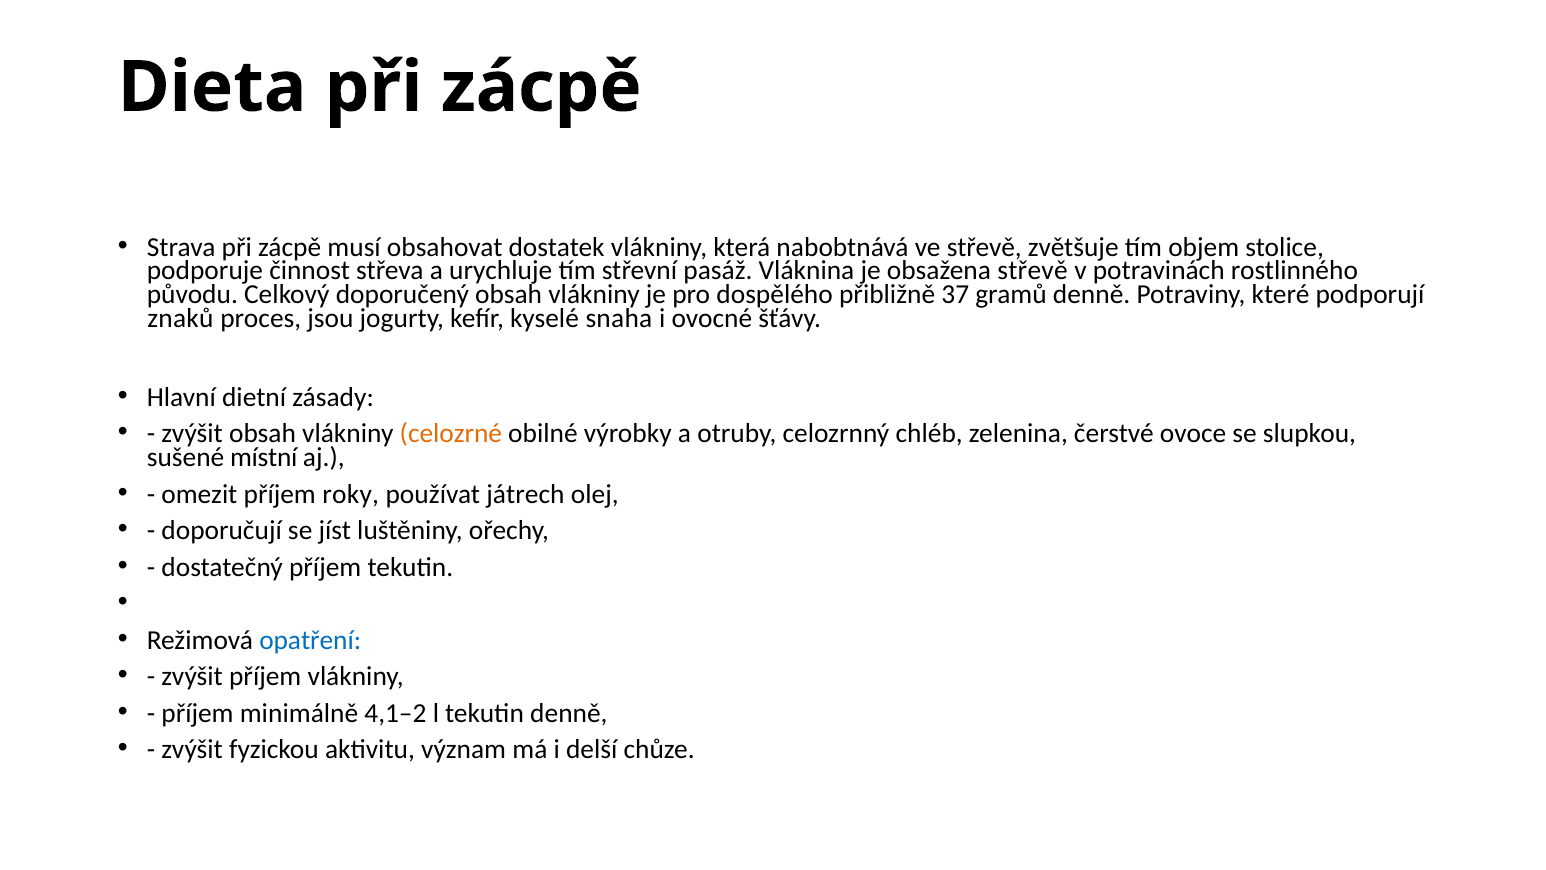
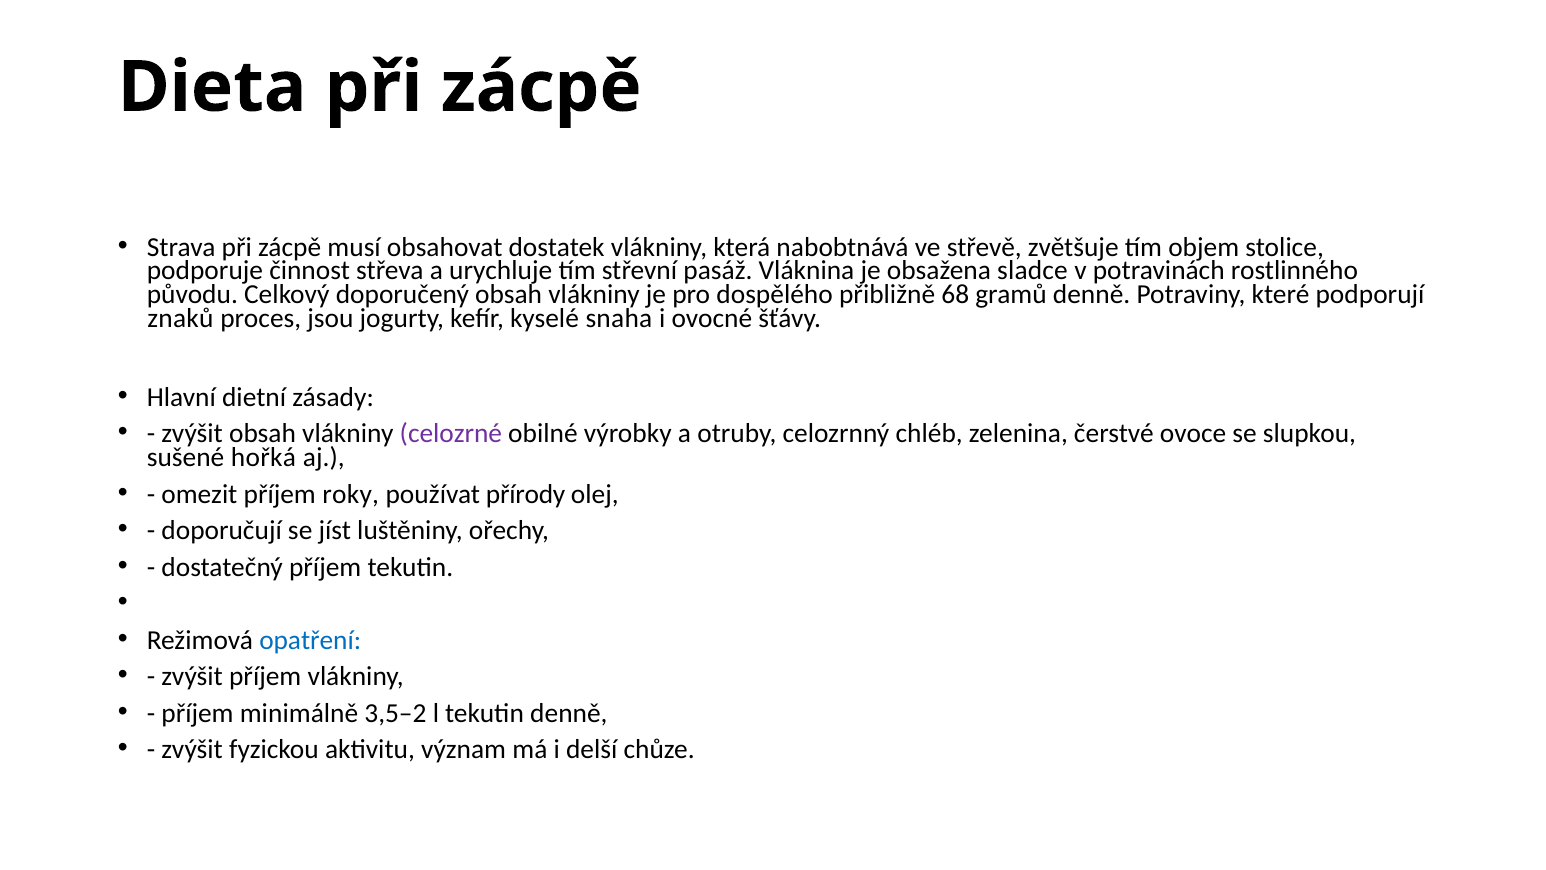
obsažena střevě: střevě -> sladce (1032, 271)
37: 37 -> 68 (955, 294)
celozrné colour: orange -> purple (451, 434)
místní: místní -> hořká (263, 457)
játrech: játrech -> přírody (526, 494)
4,1–2: 4,1–2 -> 3,5–2 (395, 713)
